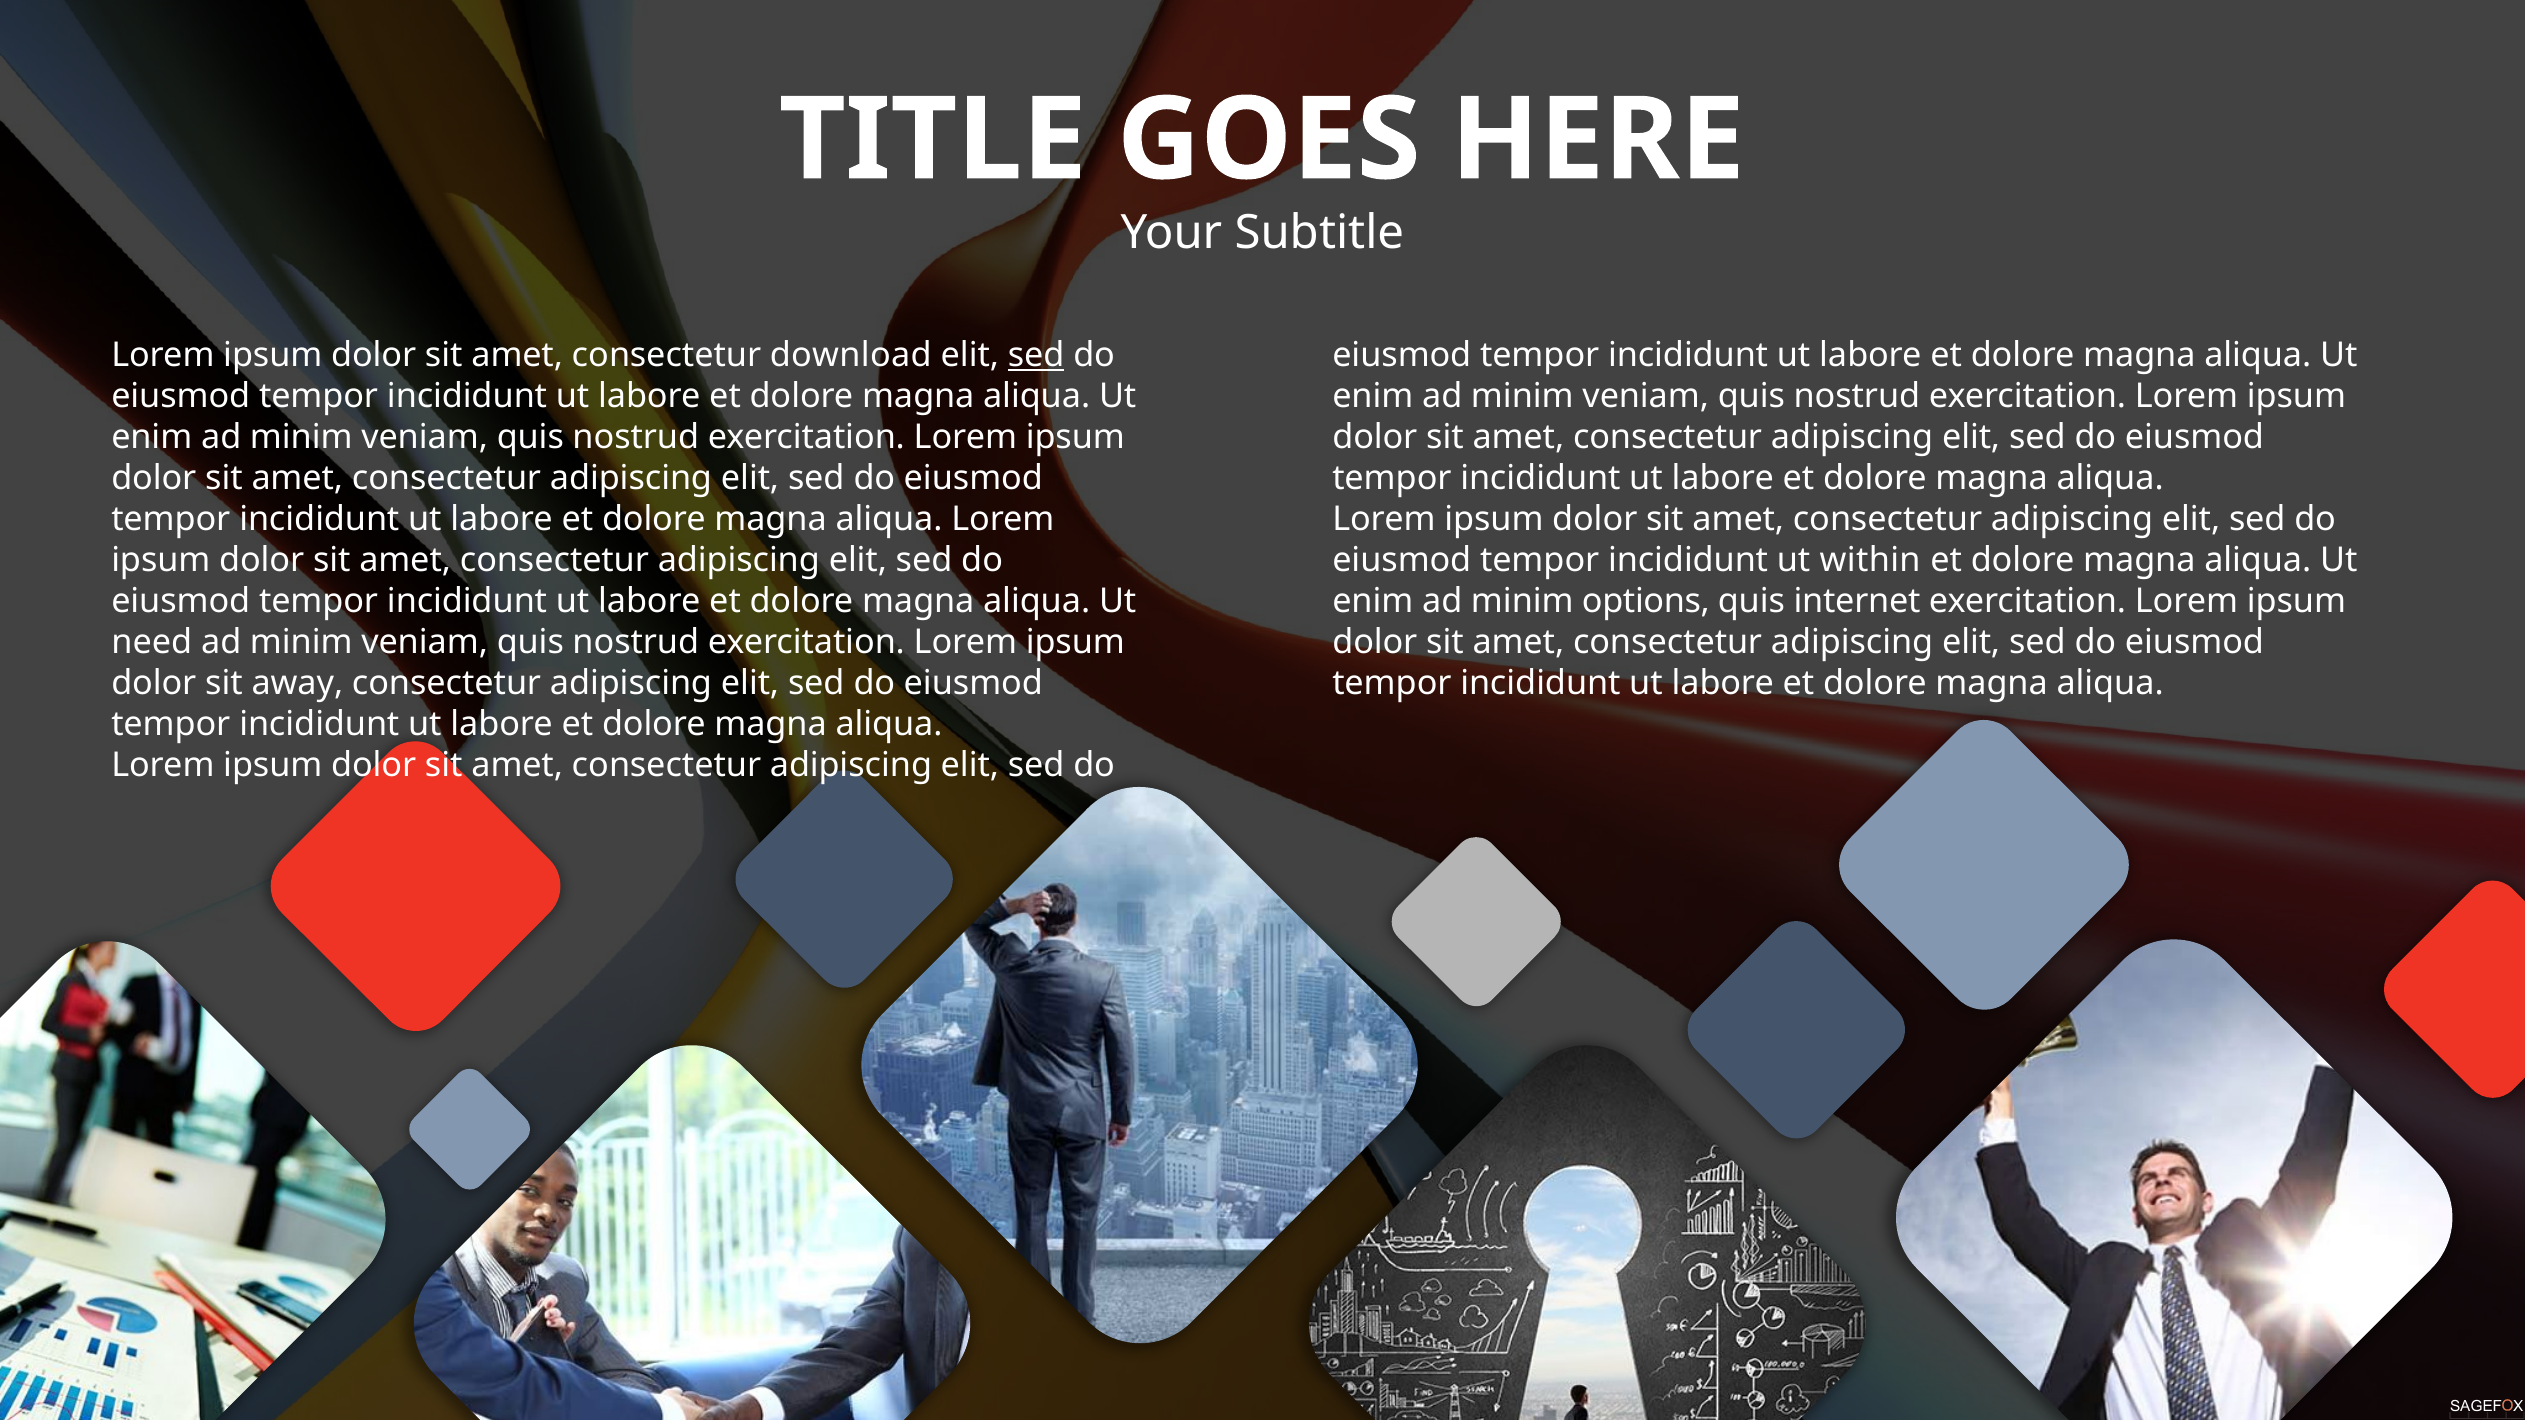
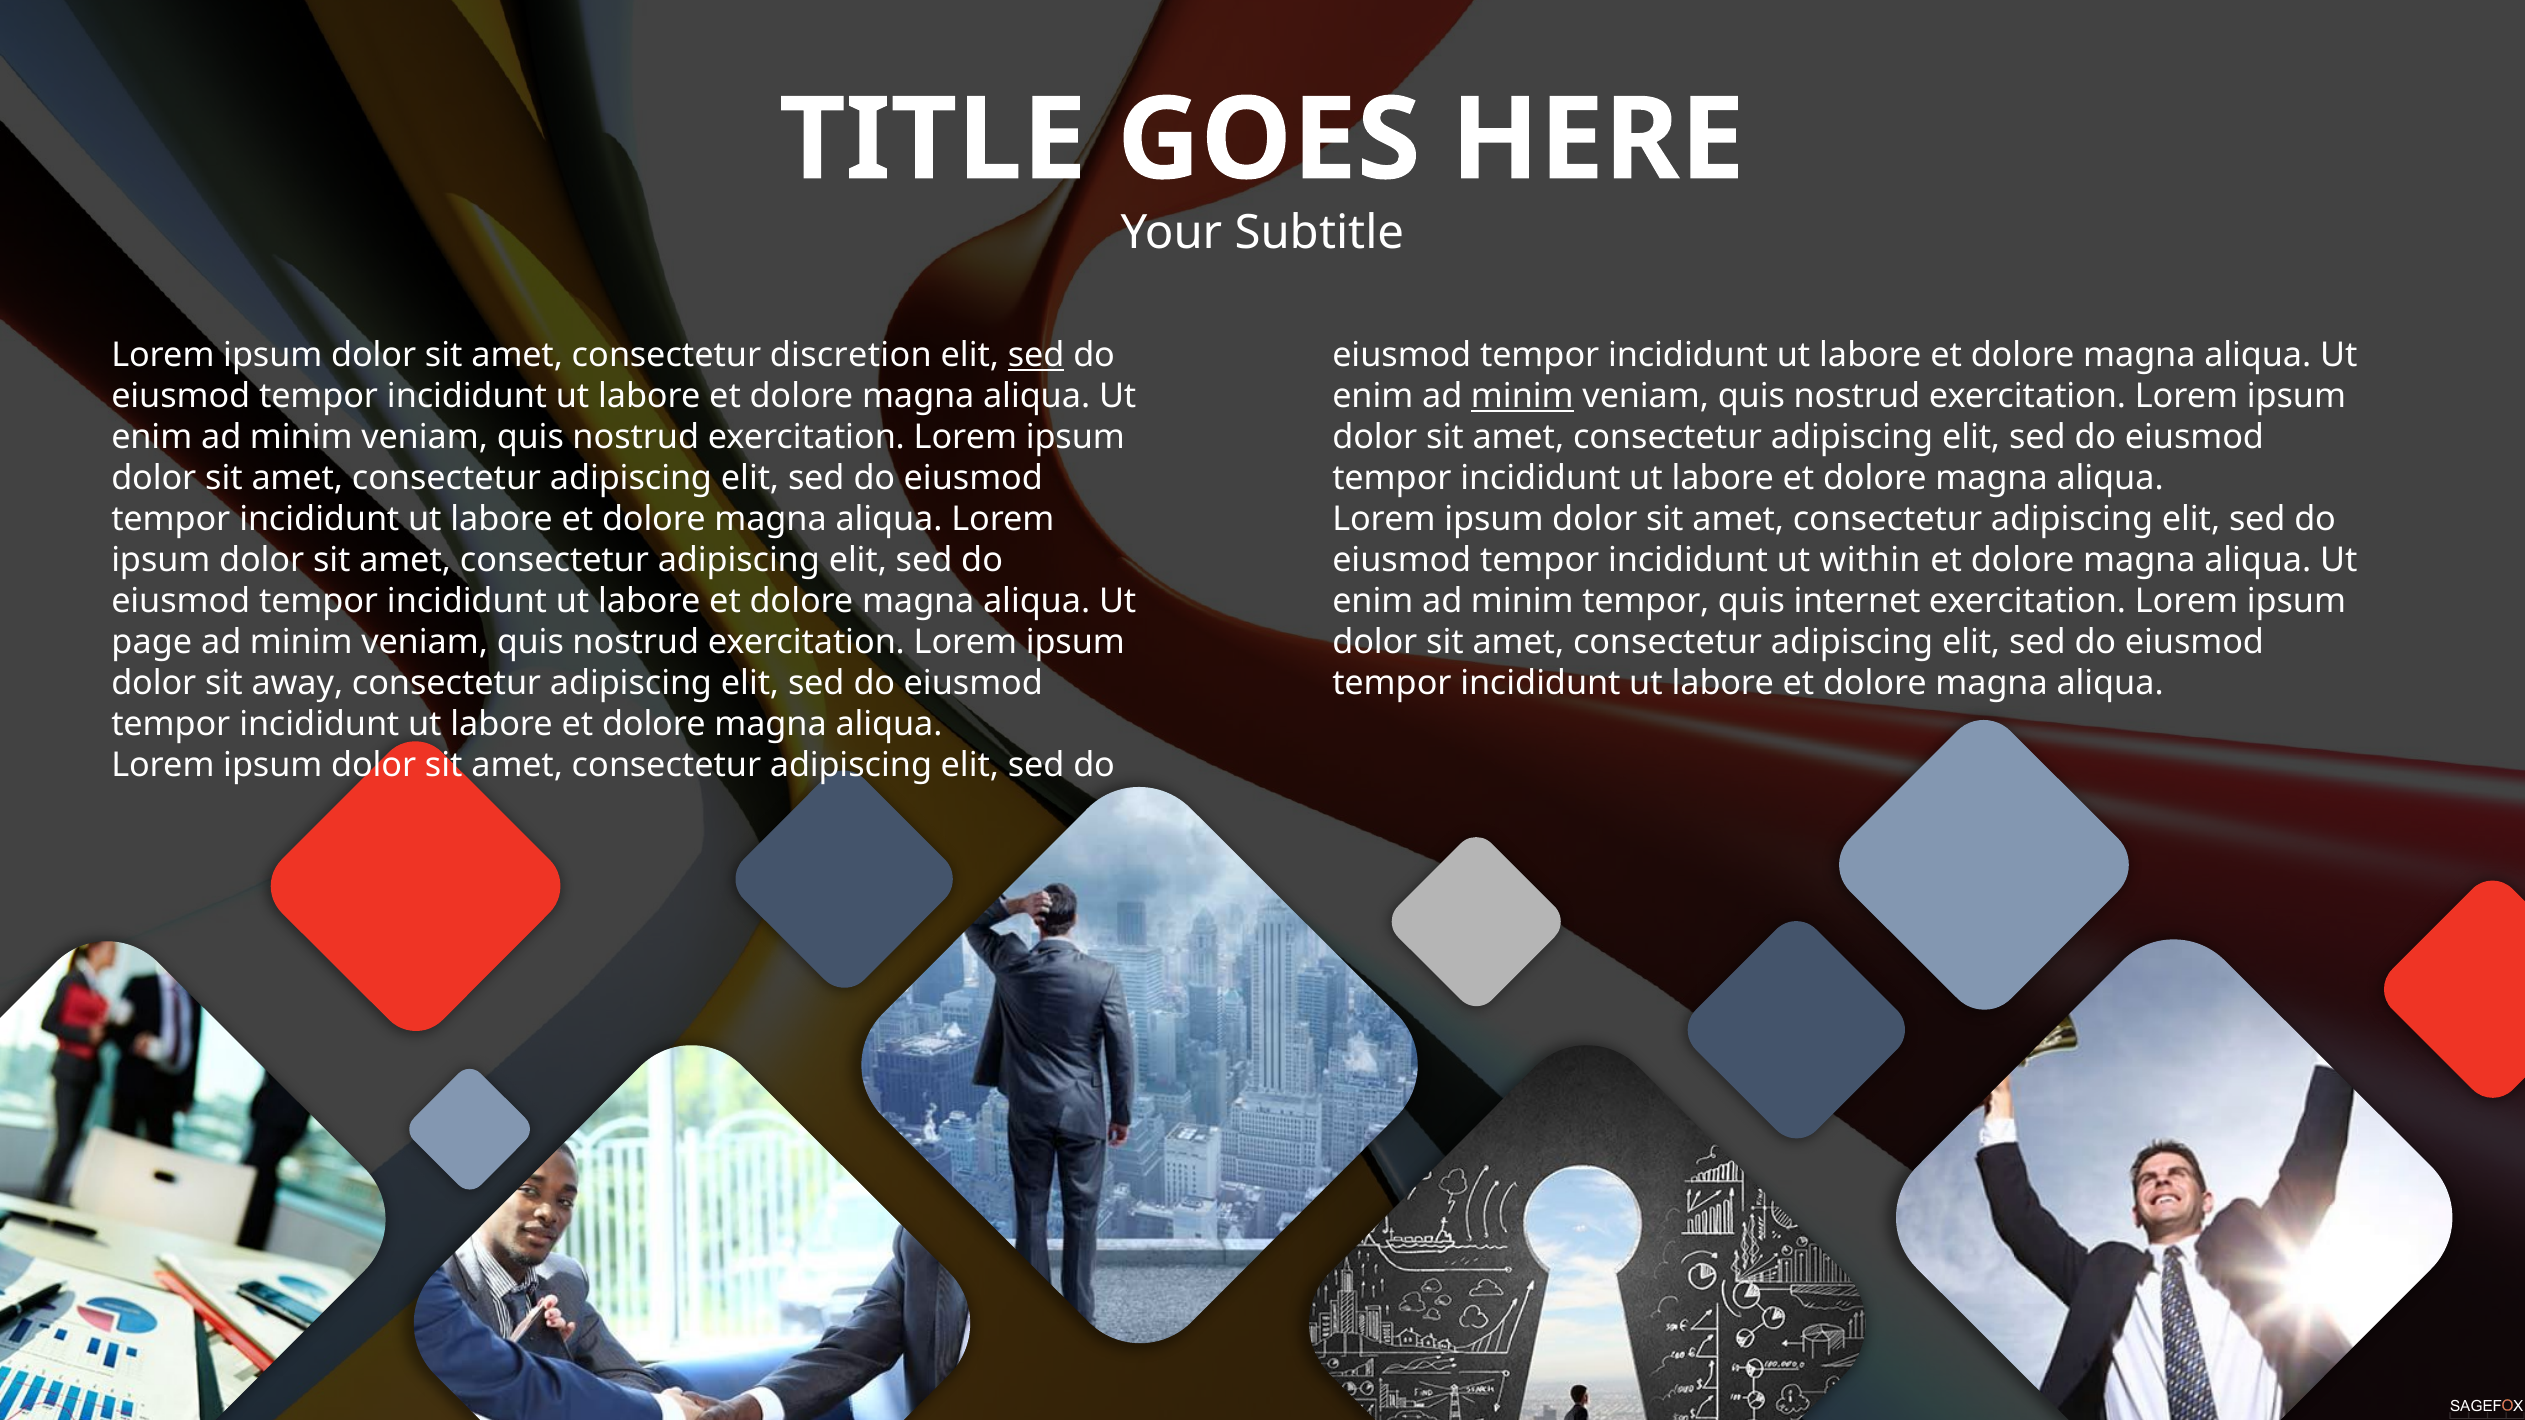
download: download -> discretion (851, 355)
minim underline: none -> present (1522, 396)
minim options: options -> tempor (1646, 601)
need: need -> page (152, 643)
